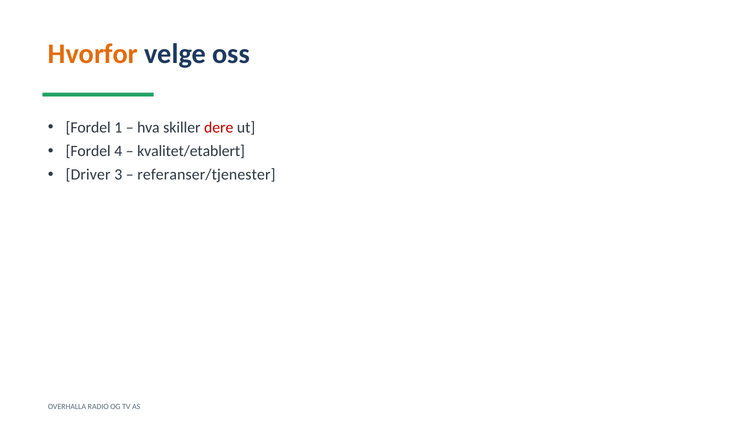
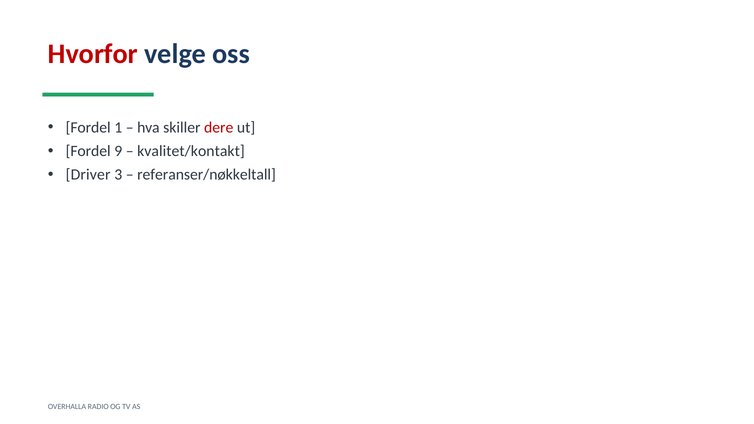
Hvorfor colour: orange -> red (93, 54)
4: 4 -> 9 (118, 151)
kvalitet/etablert: kvalitet/etablert -> kvalitet/kontakt (191, 151)
referanser/tjenester: referanser/tjenester -> referanser/nøkkeltall (206, 175)
